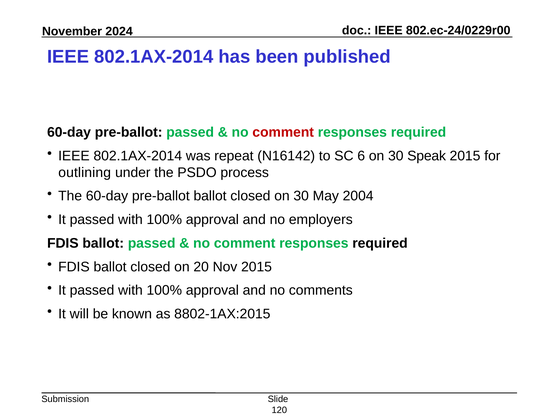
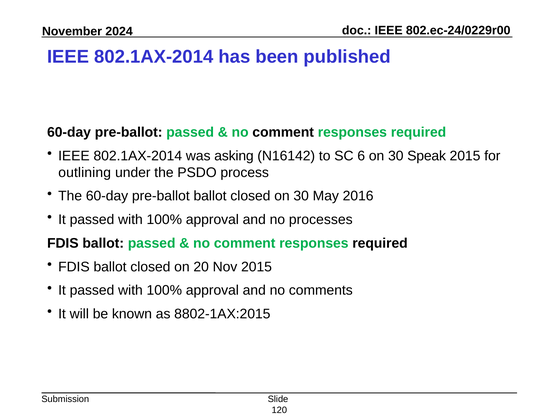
comment colour: red -> black (283, 132)
repeat: repeat -> asking (234, 156)
2004: 2004 -> 2016 (358, 196)
employers: employers -> processes (321, 219)
